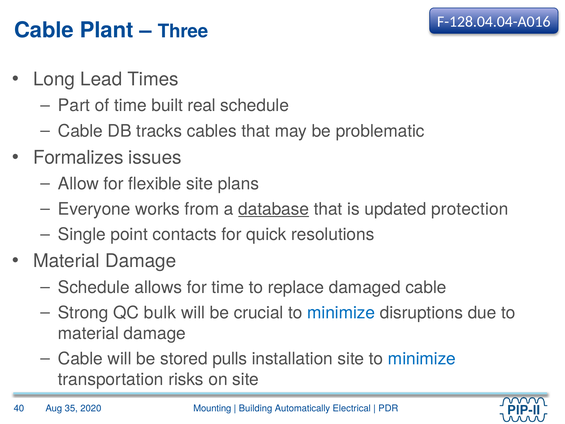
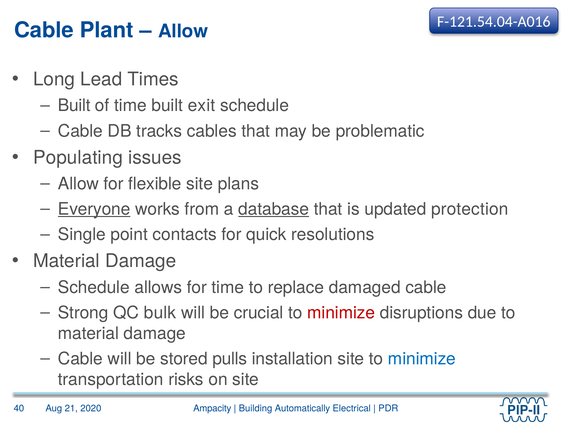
F-128.04.04-A016: F-128.04.04-A016 -> F-121.54.04-A016 (494, 22)
Three: Three -> Allow (183, 31)
Part: Part -> Built (74, 106)
real: real -> exit (202, 106)
Formalizes: Formalizes -> Populating (78, 157)
Everyone underline: none -> present (94, 209)
minimize colour: blue -> red (341, 313)
35: 35 -> 21 (71, 408)
Mounting: Mounting -> Ampacity (212, 408)
